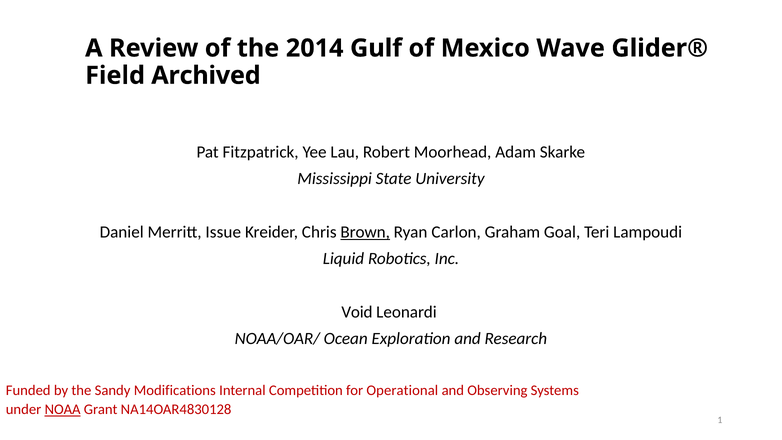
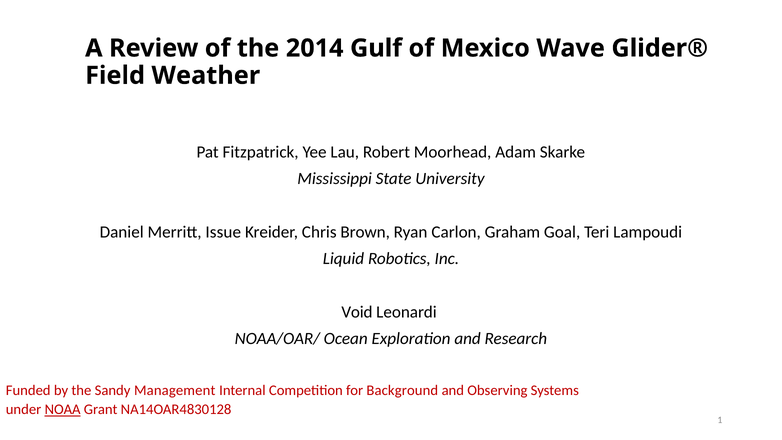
Archived: Archived -> Weather (206, 75)
Brown underline: present -> none (365, 232)
Modifications: Modifications -> Management (175, 390)
Operational: Operational -> Background (402, 390)
